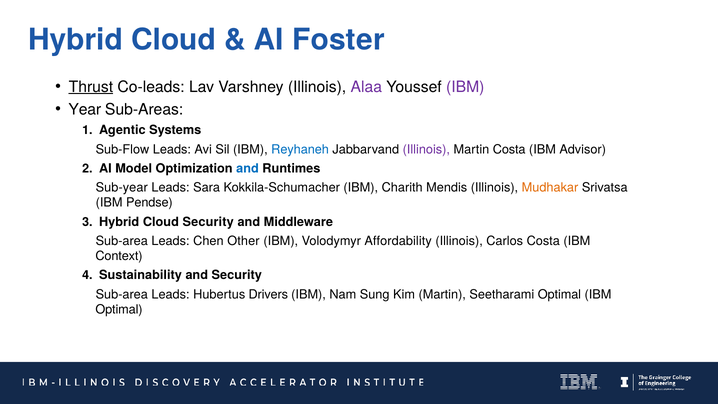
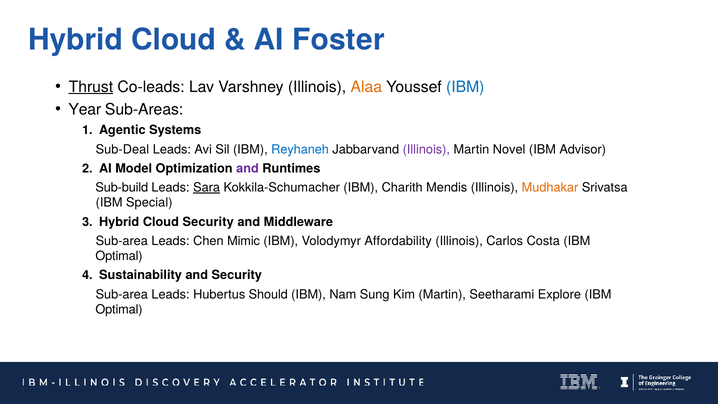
Alaa colour: purple -> orange (366, 87)
IBM colour: purple -> blue (465, 87)
Sub-Flow: Sub-Flow -> Sub-Deal (122, 149)
Martin Costa: Costa -> Novel (509, 149)
and colour: blue -> purple (247, 168)
Sub-year: Sub-year -> Sub-build (122, 188)
Sara underline: none -> present (207, 188)
Pendse: Pendse -> Special (149, 203)
Other: Other -> Mimic (244, 241)
Context: Context -> Optimal (119, 256)
Drivers: Drivers -> Should (268, 294)
Seetharami Optimal: Optimal -> Explore (559, 294)
